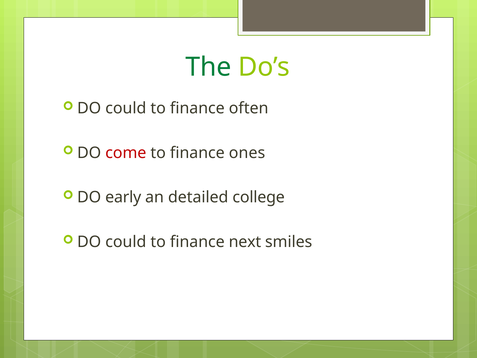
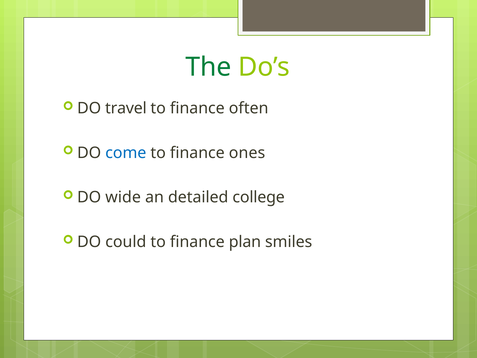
could: could -> travel (126, 108)
come colour: red -> blue (126, 153)
early: early -> wide (123, 197)
next: next -> plan (245, 242)
